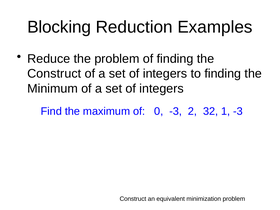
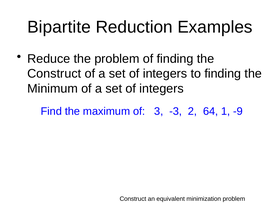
Blocking: Blocking -> Bipartite (59, 27)
0: 0 -> 3 (159, 111)
32: 32 -> 64 (211, 111)
1 -3: -3 -> -9 (238, 111)
